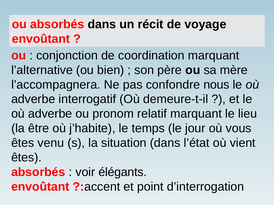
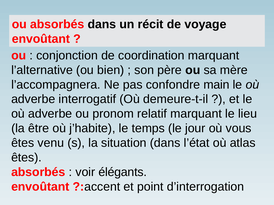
nous: nous -> main (216, 85)
vient: vient -> atlas (243, 143)
